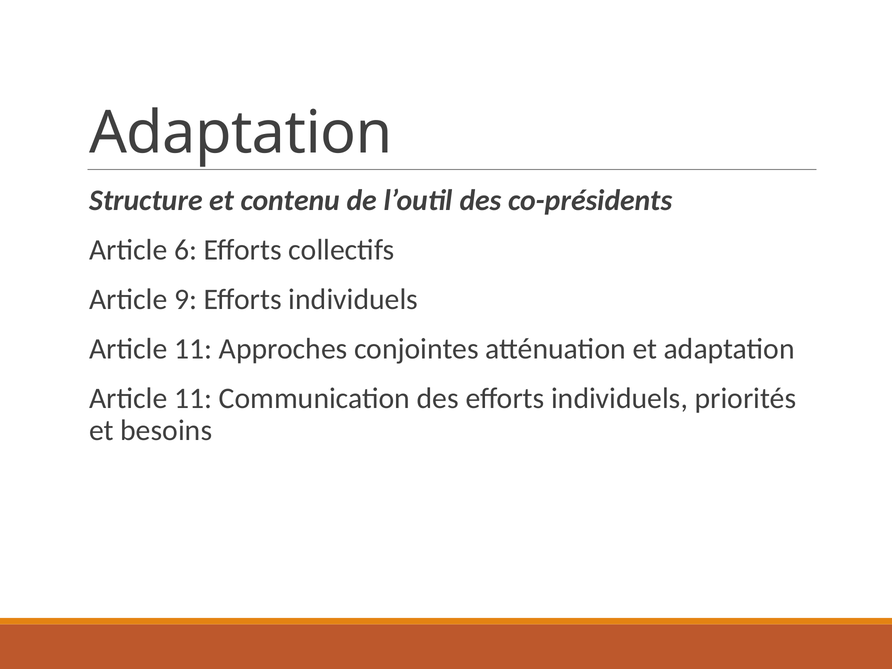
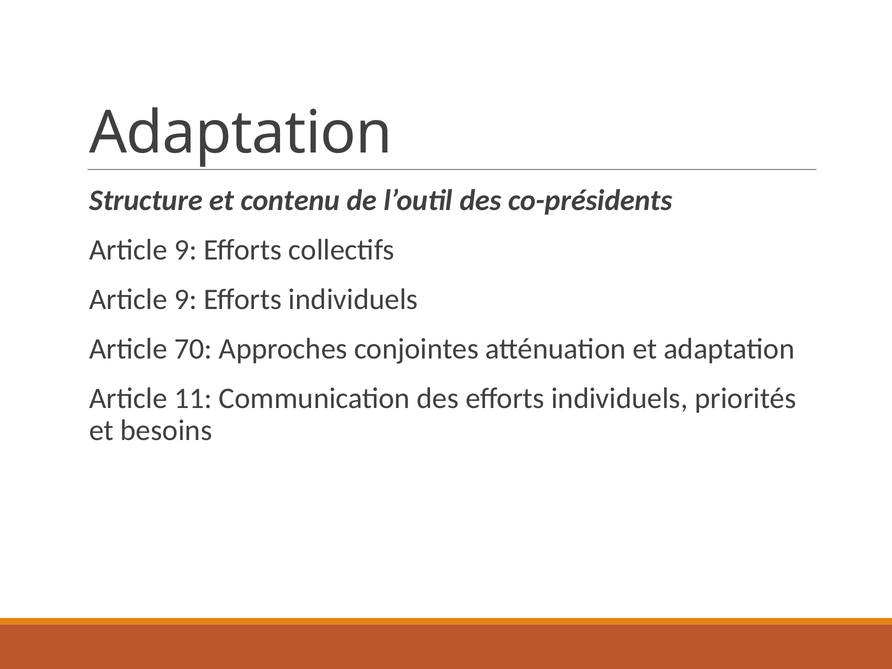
6: 6 -> 9 (186, 250)
11: 11 -> 70 (193, 349)
